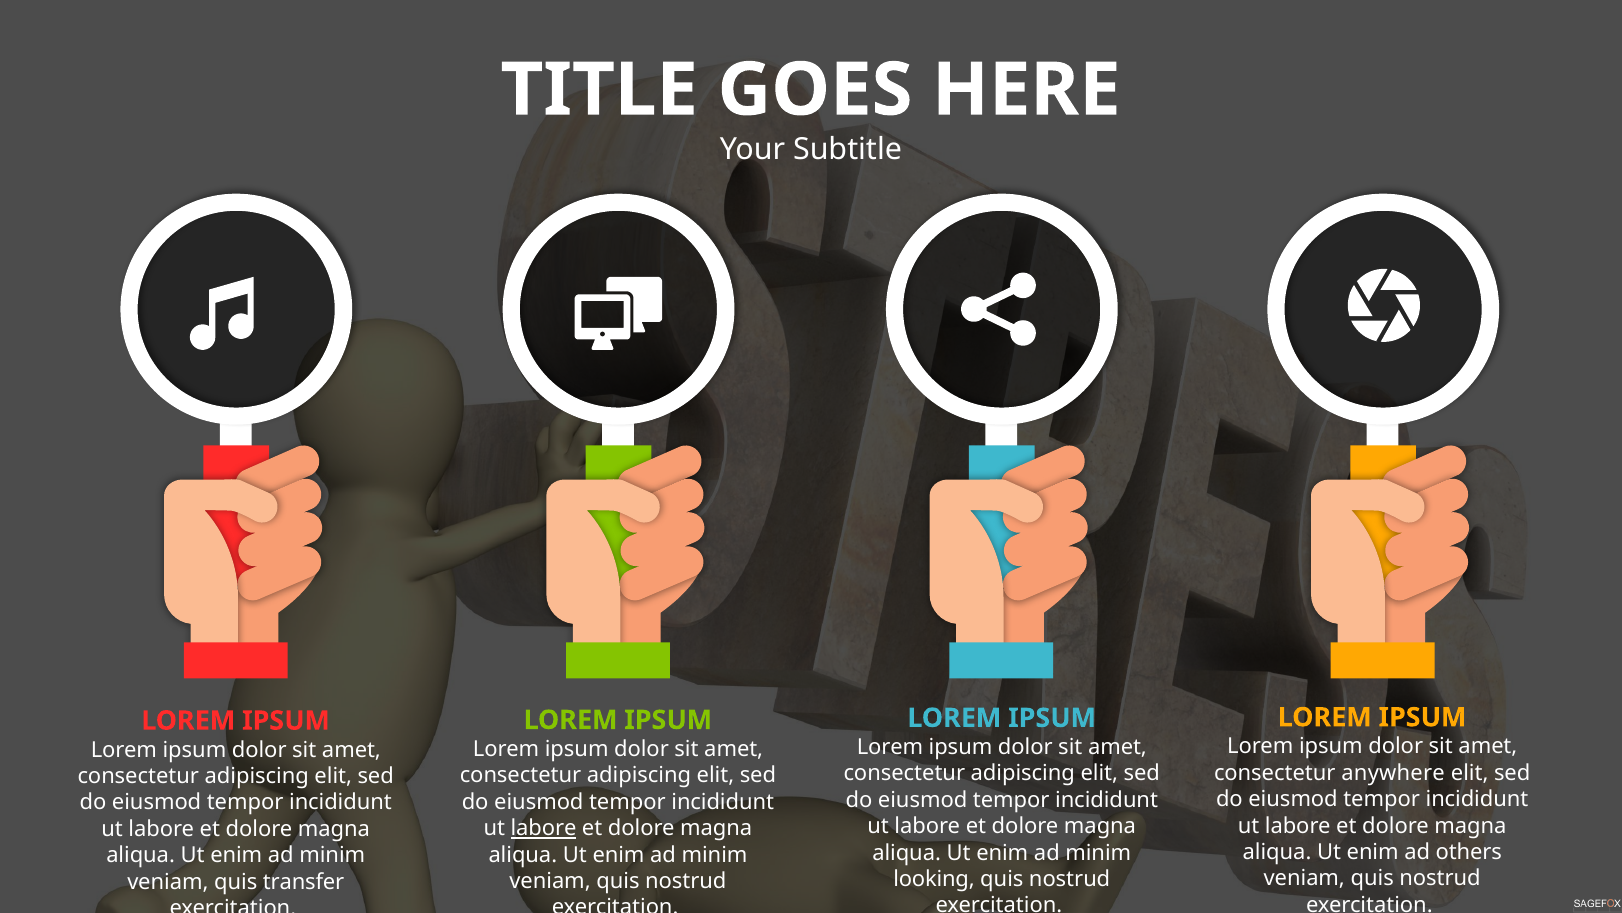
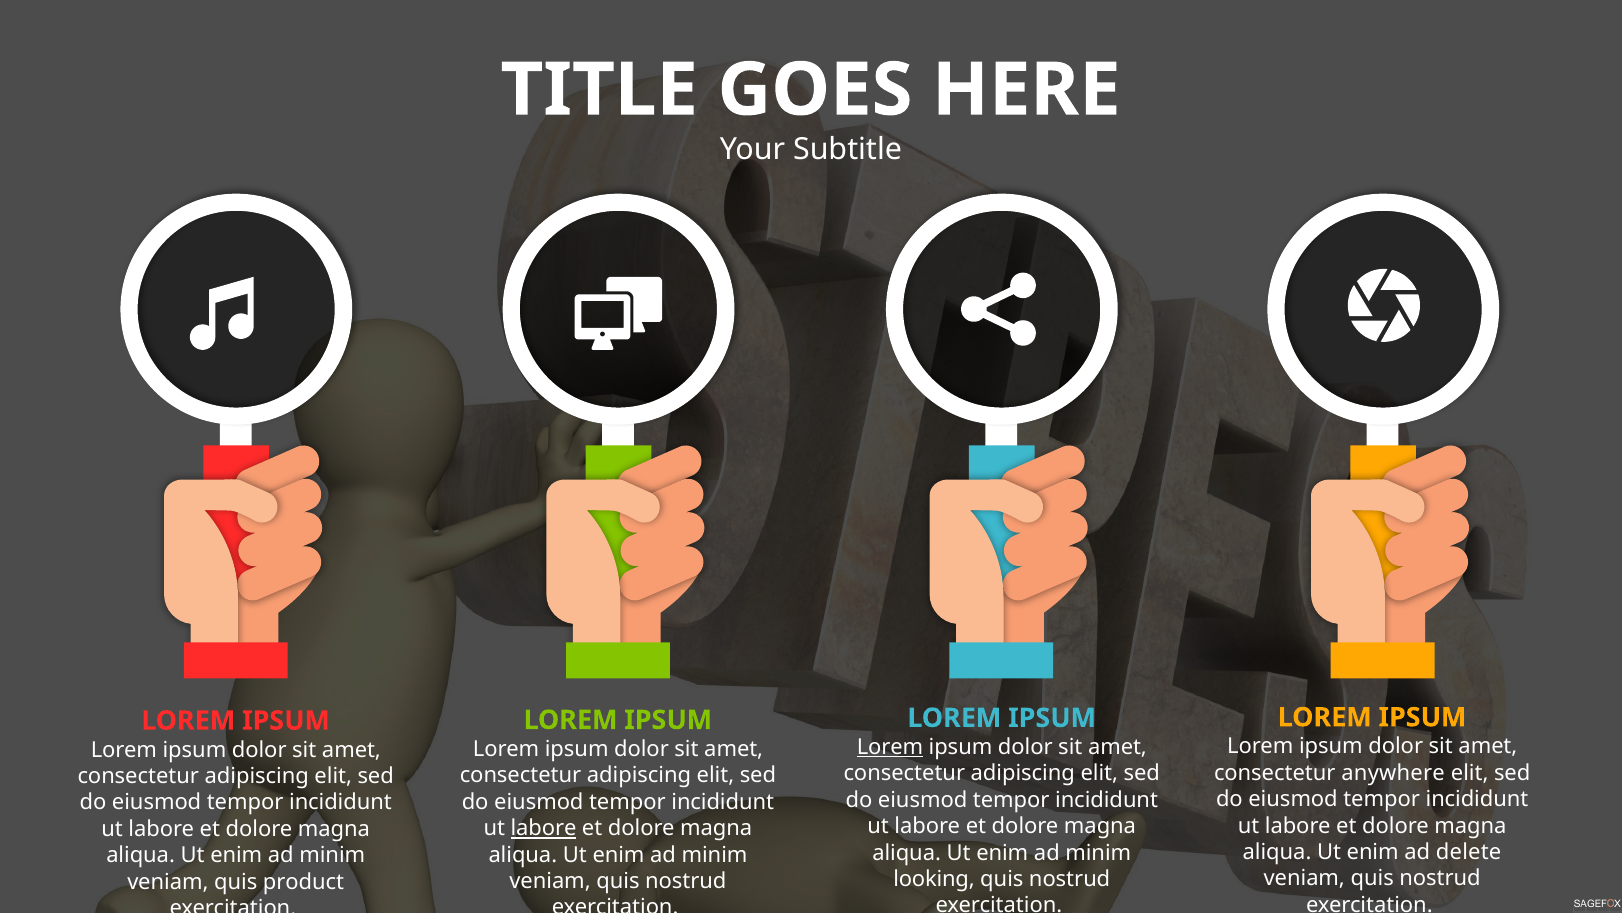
Lorem underline: none -> present (890, 747)
others: others -> delete (1469, 852)
transfer: transfer -> product (304, 881)
